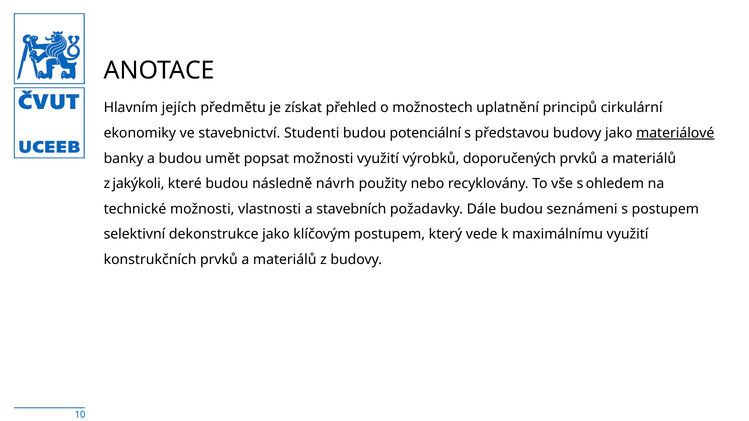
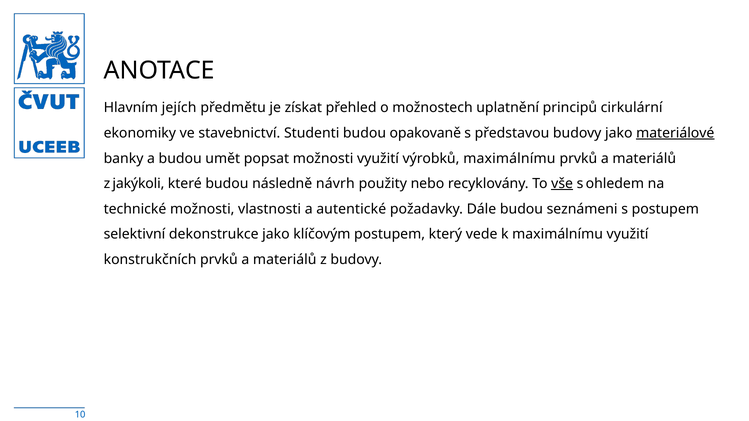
potenciální: potenciální -> opakovaně (425, 133)
výrobků doporučených: doporučených -> maximálnímu (509, 158)
vše underline: none -> present (562, 184)
stavebních: stavebních -> autentické (351, 209)
